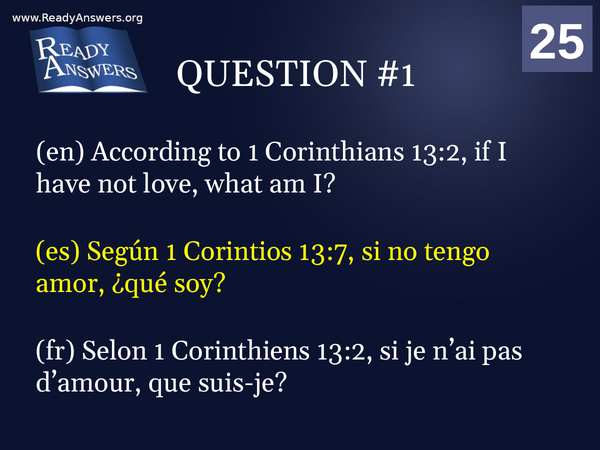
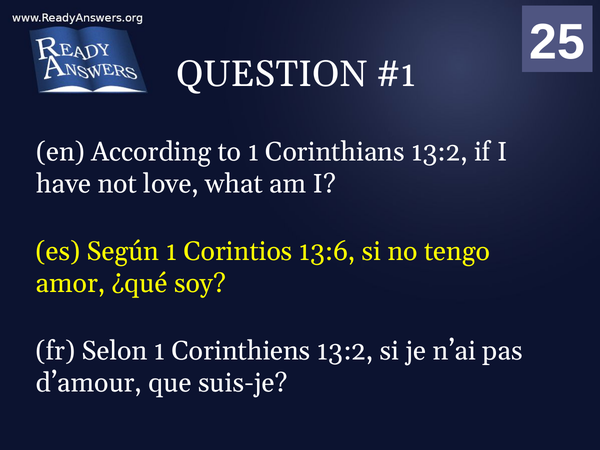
13:7: 13:7 -> 13:6 (327, 251)
